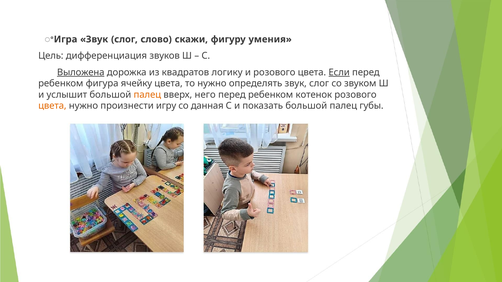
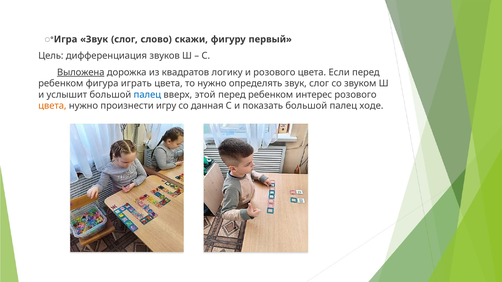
умения: умения -> первый (270, 39)
Если underline: present -> none (339, 72)
ячейку: ячейку -> играть (136, 83)
палец colour: orange -> blue (147, 95)
него: него -> этой (205, 95)
котенок: котенок -> интерес (314, 95)
губы: губы -> ходе (371, 106)
